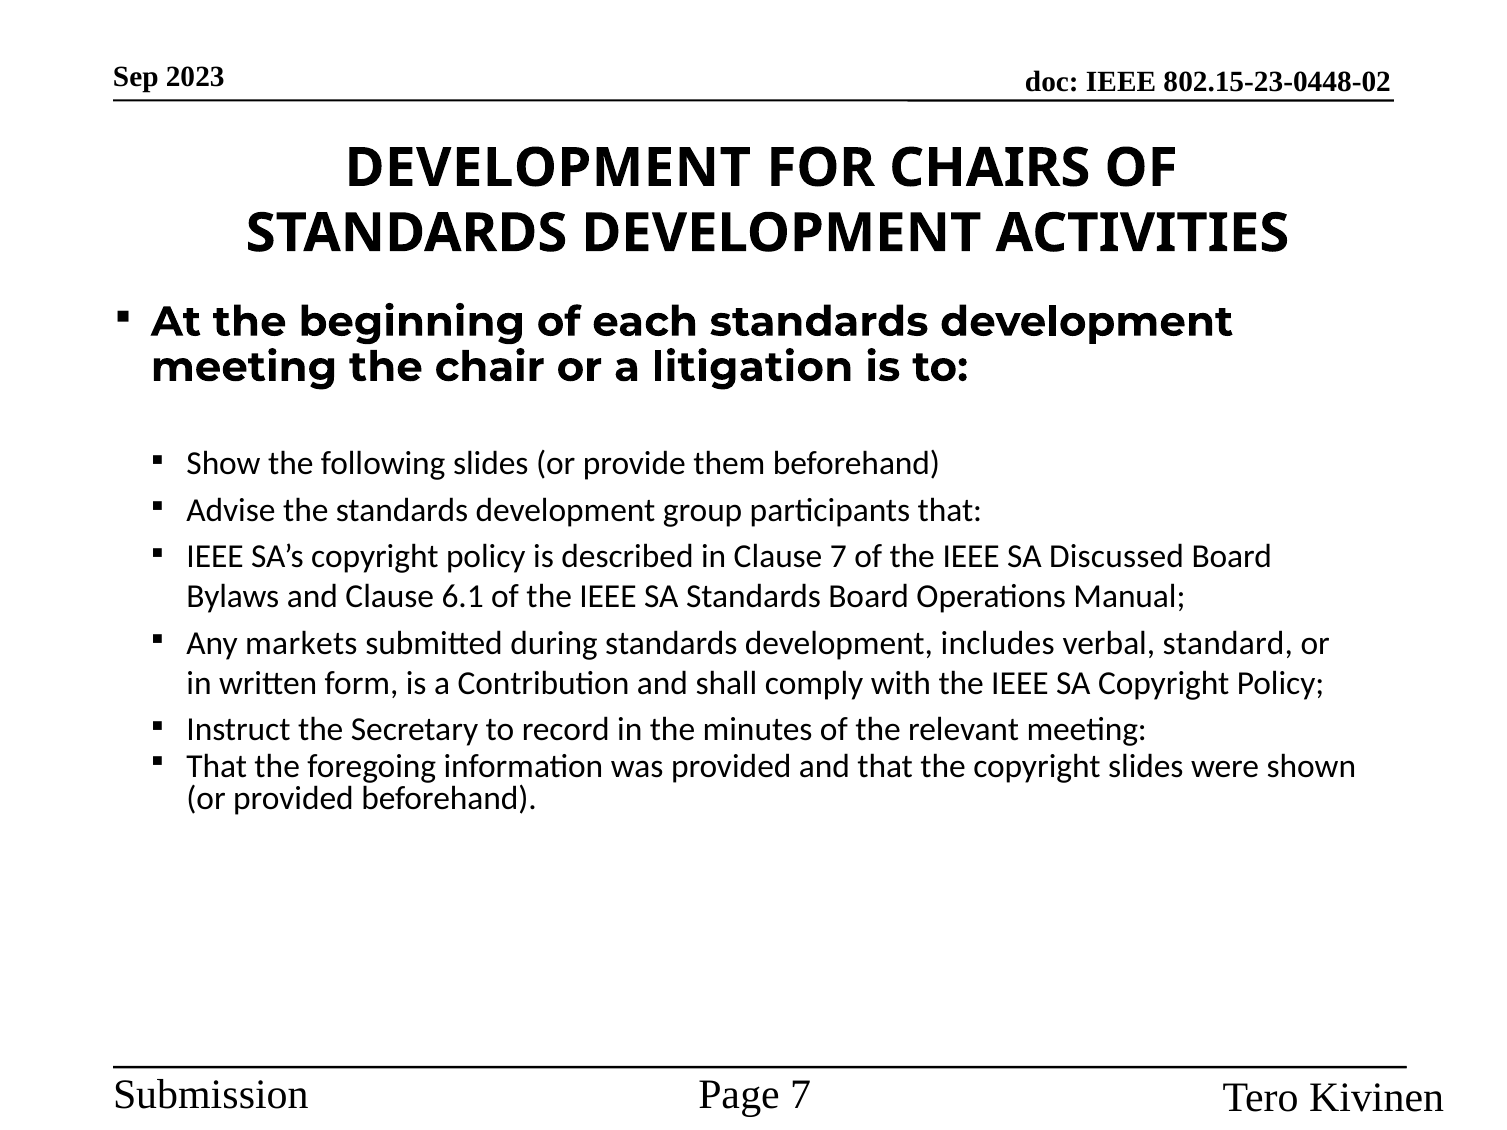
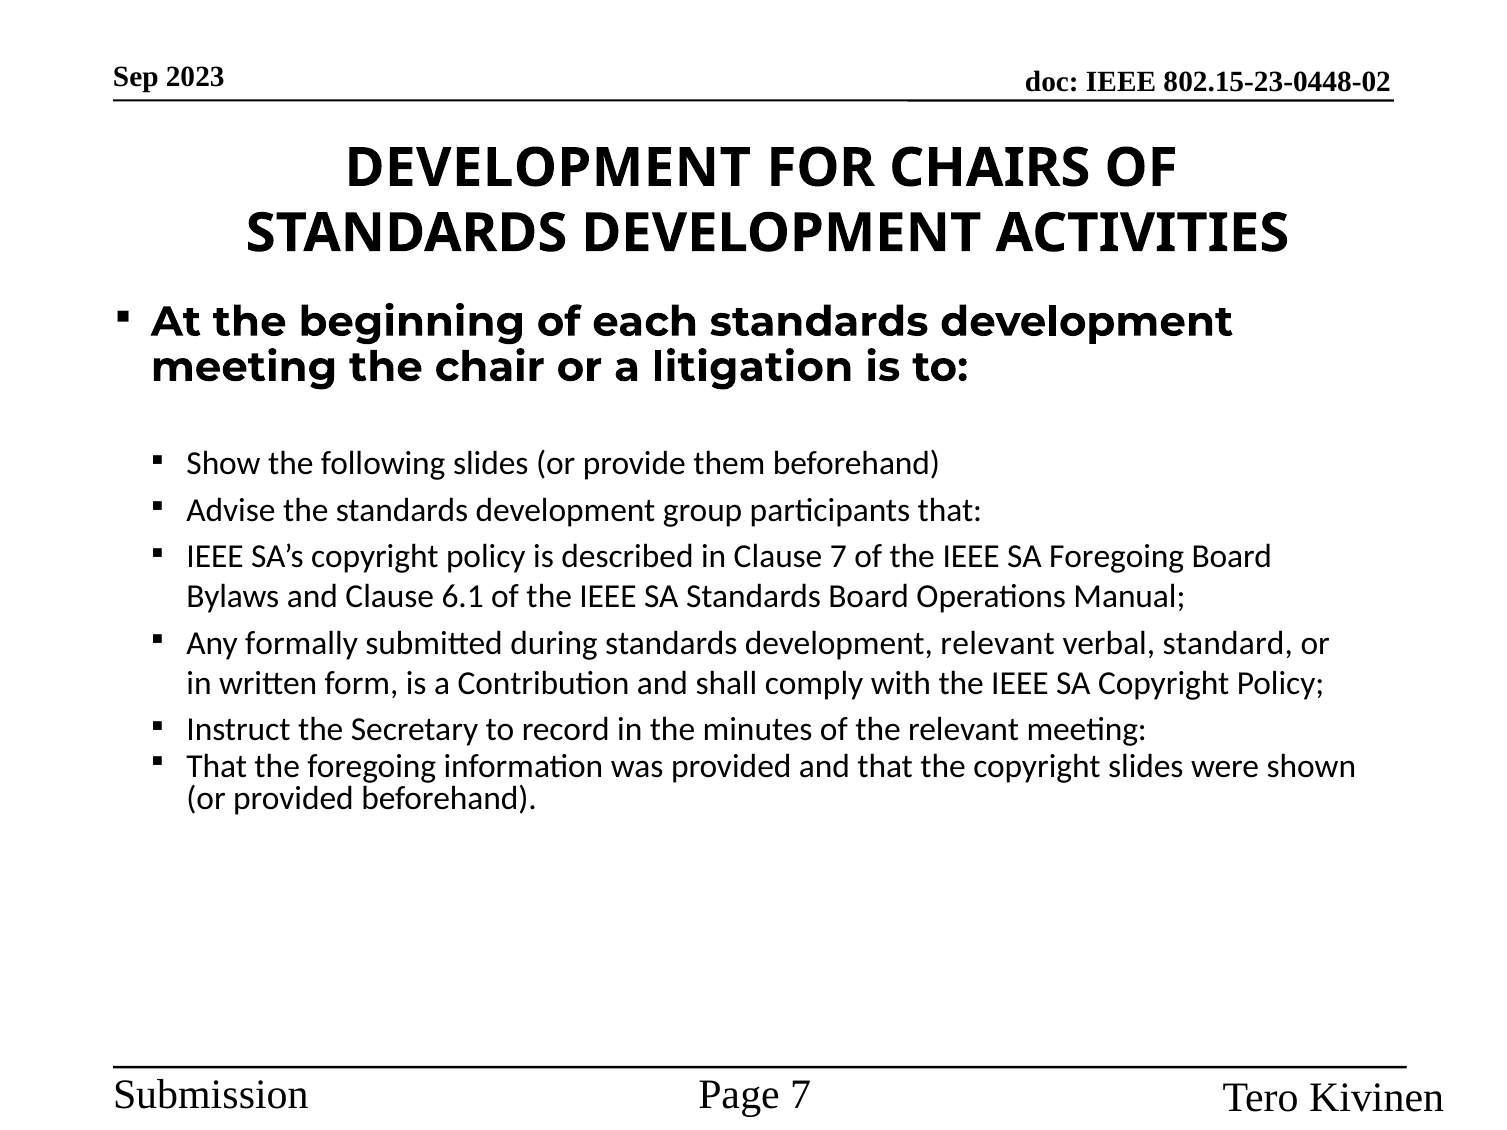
SA Discussed: Discussed -> Foregoing (1117, 557)
markets: markets -> formally (302, 643)
development includes: includes -> relevant (998, 643)
